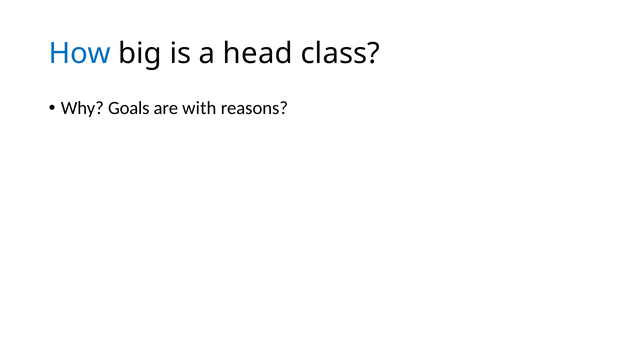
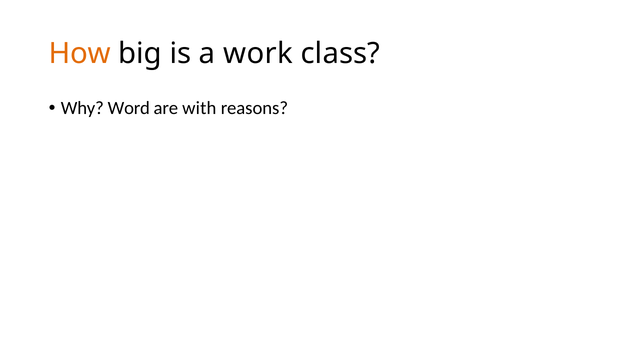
How colour: blue -> orange (80, 54)
head: head -> work (258, 54)
Goals: Goals -> Word (129, 108)
